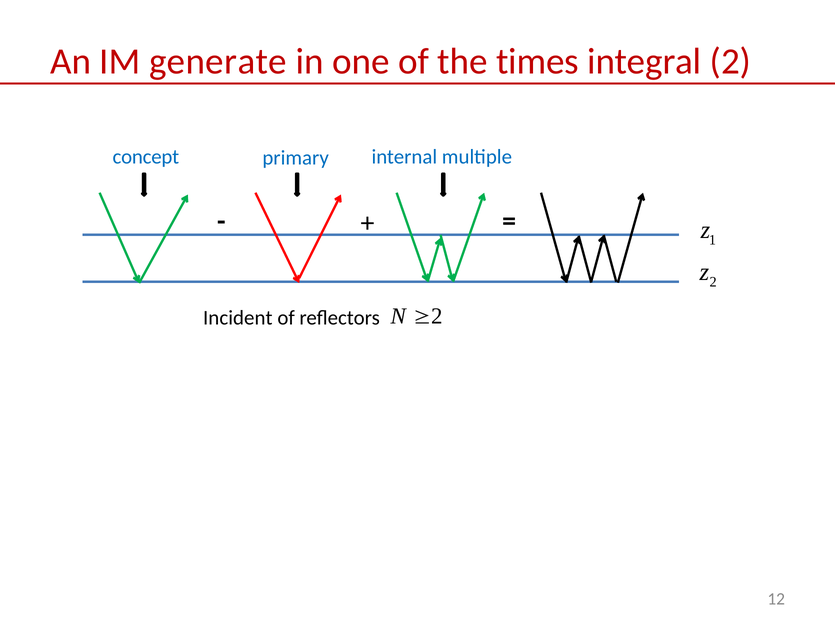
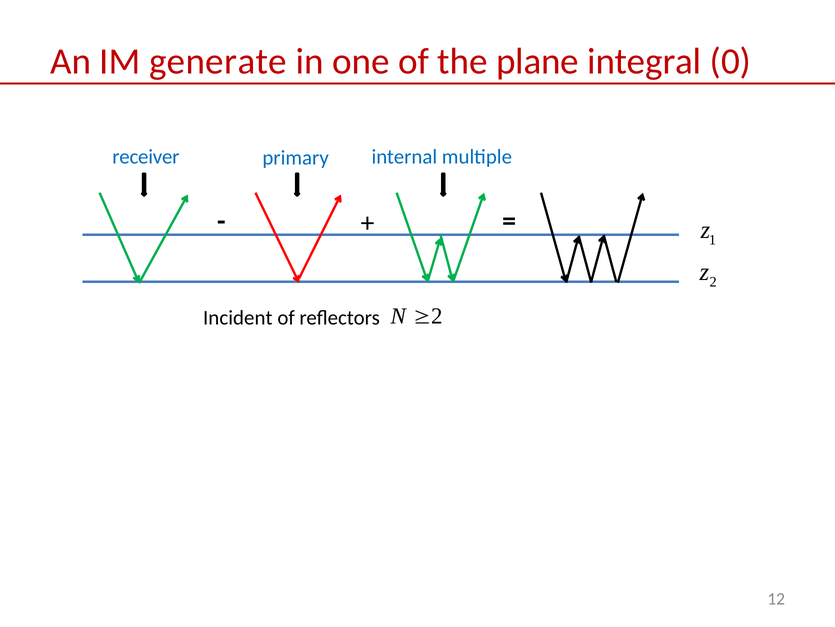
times: times -> plane (538, 61)
integral 2: 2 -> 0 (730, 61)
concept: concept -> receiver (146, 157)
